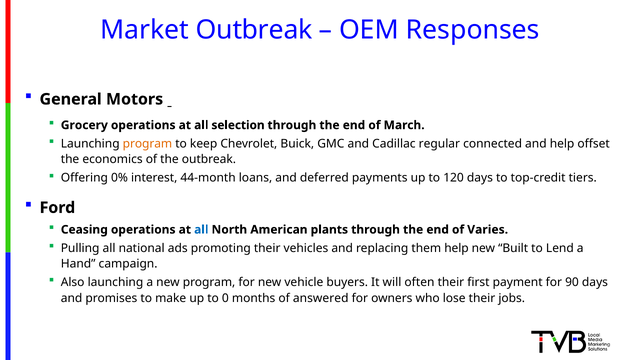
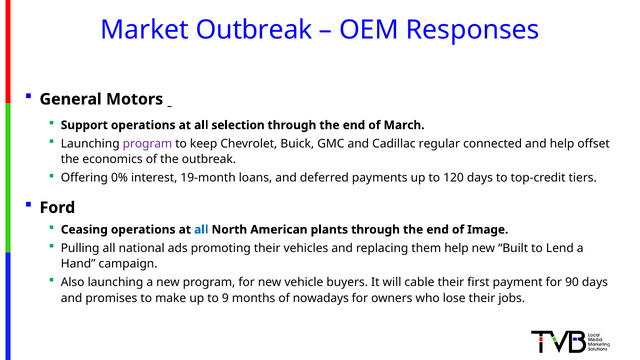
Grocery: Grocery -> Support (84, 125)
program colour: orange -> purple (147, 144)
44-month: 44-month -> 19-month (208, 178)
Varies: Varies -> Image (488, 230)
often: often -> cable (419, 282)
0: 0 -> 9 (225, 298)
answered: answered -> nowadays (321, 298)
